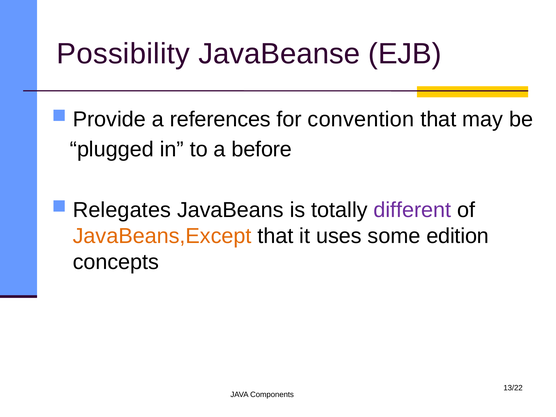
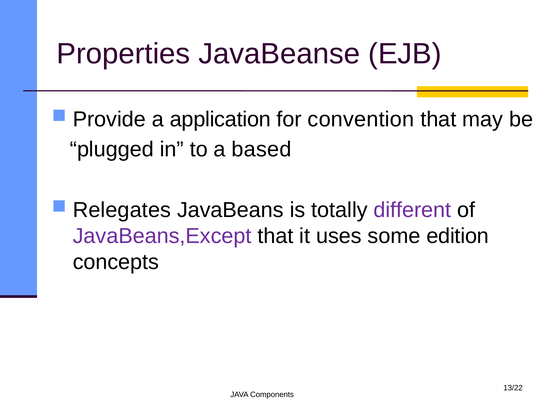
Possibility: Possibility -> Properties (123, 54)
references: references -> application (220, 119)
before: before -> based (262, 150)
JavaBeans,Except colour: orange -> purple (162, 236)
